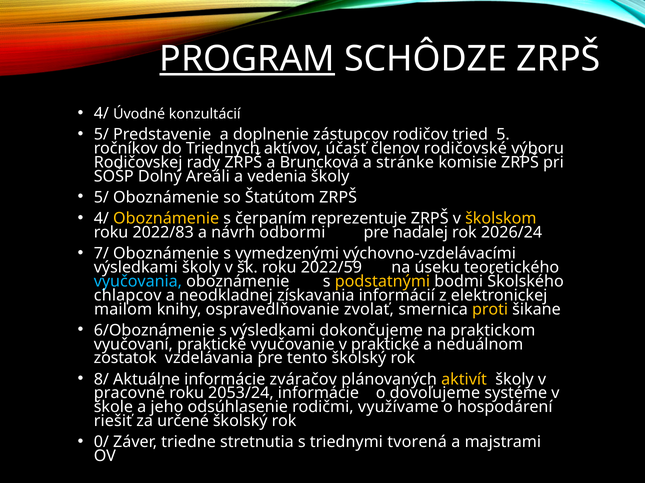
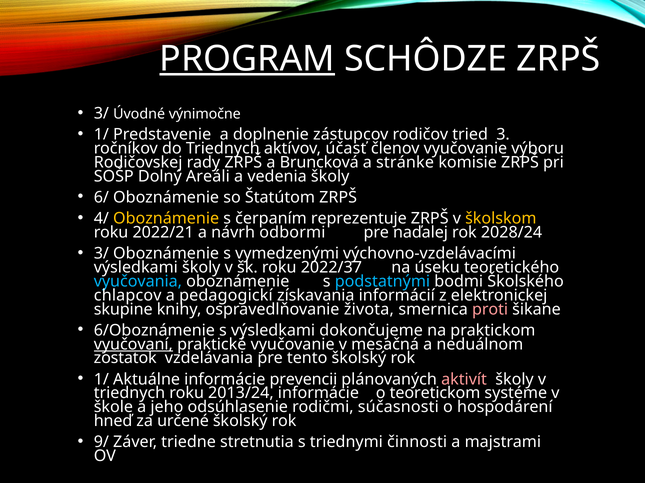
4/: 4/ -> 3/ (101, 114)
konzultácií: konzultácií -> výnimočne (205, 114)
5/: 5/ -> 1/ (101, 135)
5: 5 -> 3 (503, 135)
členov rodičovské: rodičovské -> vyučovanie (465, 149)
5/: 5/ -> 6/ (101, 198)
2022/83: 2022/83 -> 2022/21 (163, 233)
2026/24: 2026/24 -> 2028/24 (512, 233)
7/: 7/ -> 3/ (101, 254)
2022/59: 2022/59 -> 2022/37 (331, 268)
podstatnými colour: yellow -> light blue (382, 282)
neodkladnej: neodkladnej -> pedagogickí (226, 296)
mailom: mailom -> skupine (123, 310)
zvolať: zvolať -> života (369, 310)
proti colour: yellow -> pink (490, 310)
vyučovaní underline: none -> present (133, 345)
v praktické: praktické -> mesačná (385, 345)
8/: 8/ -> 1/ (101, 380)
zváračov: zváračov -> prevencii (303, 380)
aktivít colour: yellow -> pink (464, 380)
pracovné: pracovné -> triednych (129, 394)
2053/24: 2053/24 -> 2013/24 (241, 394)
dovoľujeme: dovoľujeme -> teoretickom (435, 394)
využívame: využívame -> súčasnosti (398, 408)
riešiť: riešiť -> hneď (113, 422)
0/: 0/ -> 9/ (101, 443)
tvorená: tvorená -> činnosti (417, 443)
